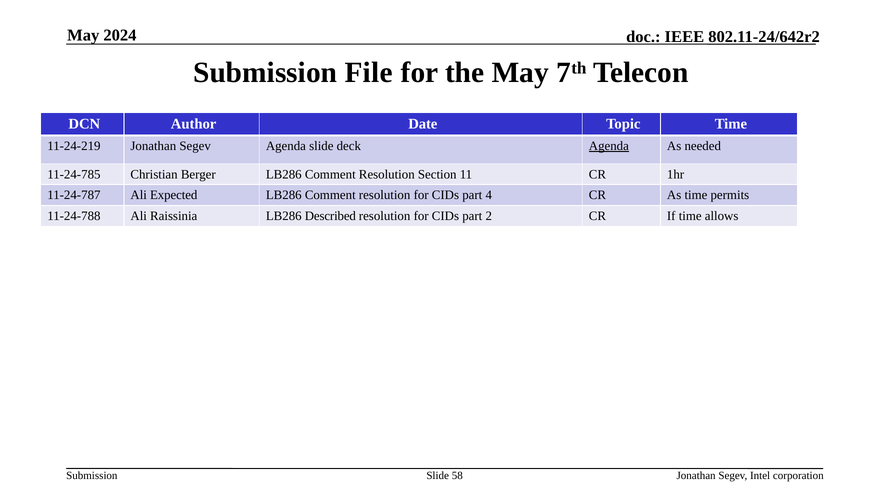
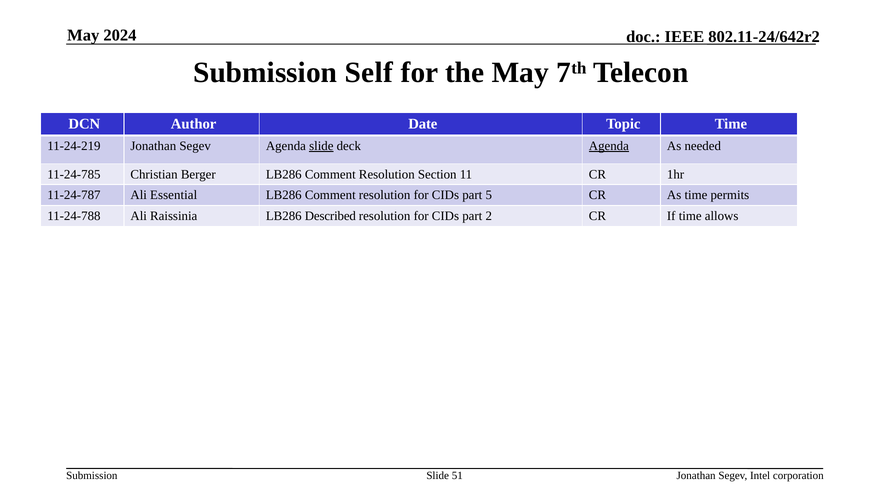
File: File -> Self (369, 73)
slide underline: none -> present (321, 146)
Expected: Expected -> Essential (174, 195)
4: 4 -> 5 (489, 195)
58: 58 -> 51 (457, 476)
